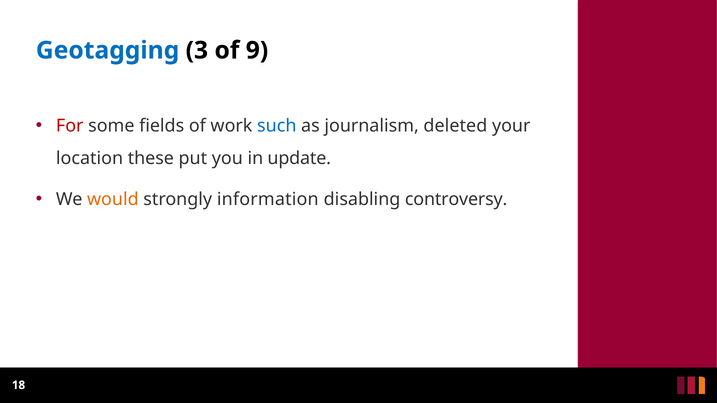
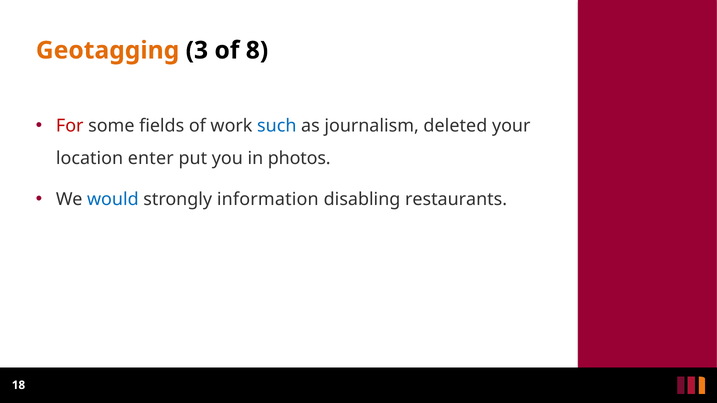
Geotagging colour: blue -> orange (108, 50)
9: 9 -> 8 (257, 50)
these: these -> enter (151, 158)
update: update -> photos (299, 158)
would colour: orange -> blue (113, 200)
controversy: controversy -> restaurants (456, 200)
